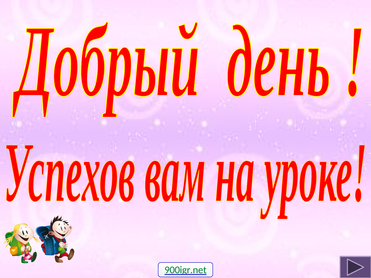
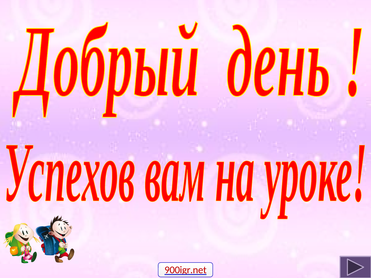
900igr.net colour: green -> red (186, 270)
